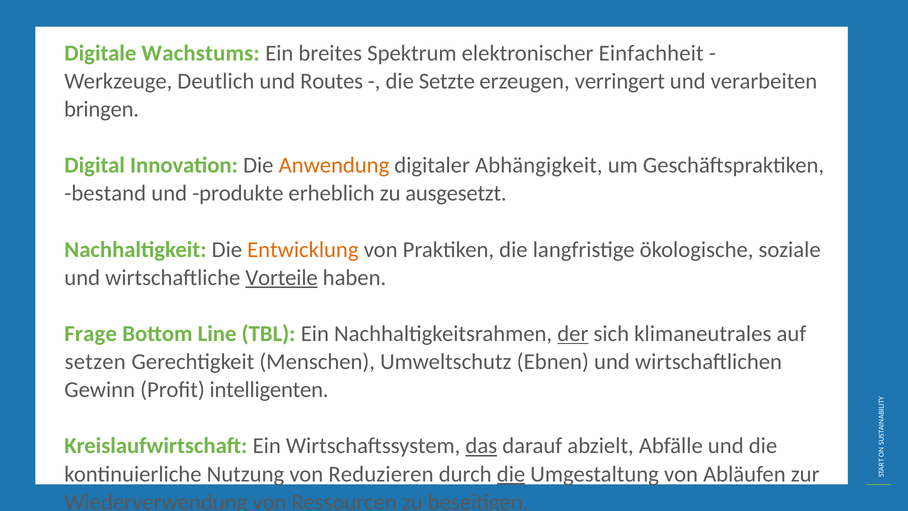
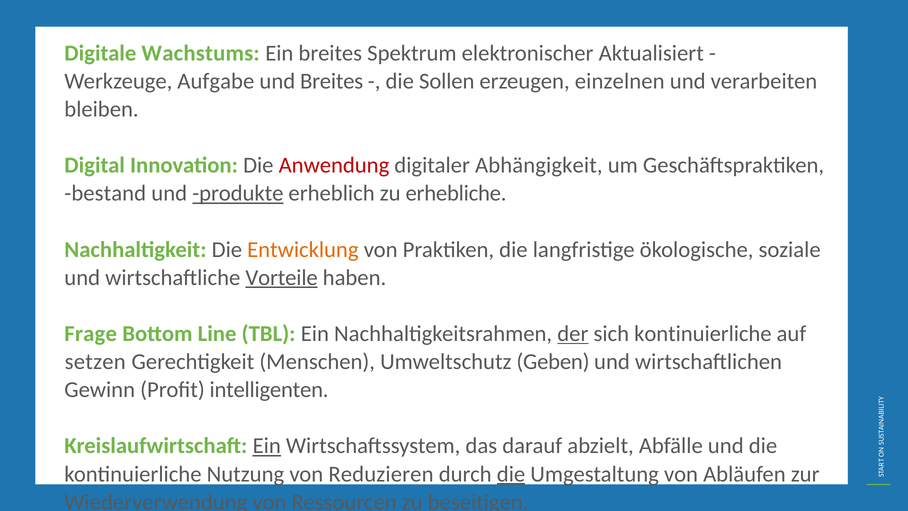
Einfachheit: Einfachheit -> Aktualisiert (651, 53)
Deutlich: Deutlich -> Aufgabe (216, 81)
und Routes: Routes -> Breites (332, 81)
Setzte: Setzte -> Sollen (447, 81)
verringert: verringert -> einzelnen (620, 81)
bringen: bringen -> bleiben (102, 109)
Anwendung colour: orange -> red (334, 165)
produkte underline: none -> present (238, 193)
ausgesetzt: ausgesetzt -> erhebliche (456, 193)
sich klimaneutrales: klimaneutrales -> kontinuierliche (703, 334)
Ebnen: Ebnen -> Geben (553, 362)
Ein underline: none -> present (267, 446)
das underline: present -> none (481, 446)
